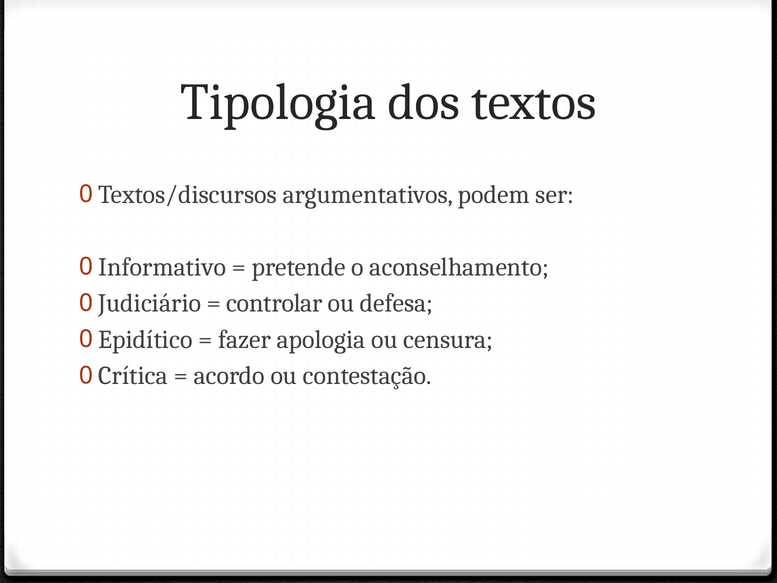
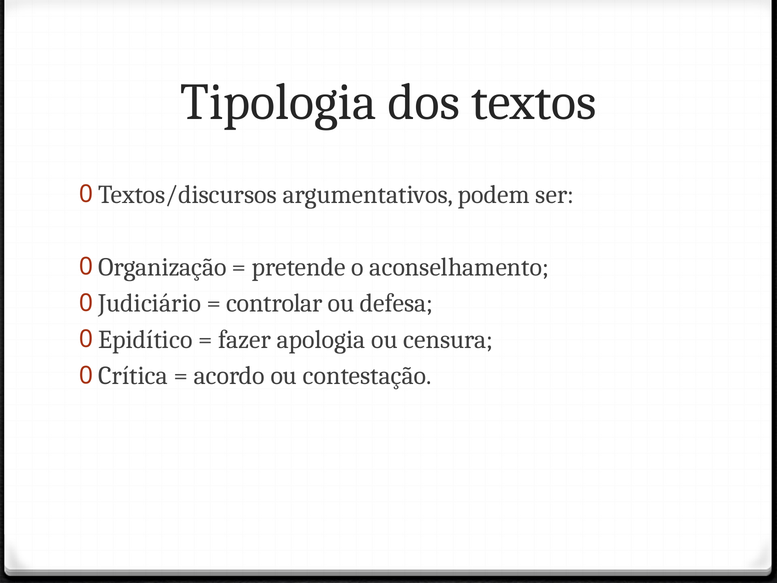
Informativo: Informativo -> Organização (162, 267)
